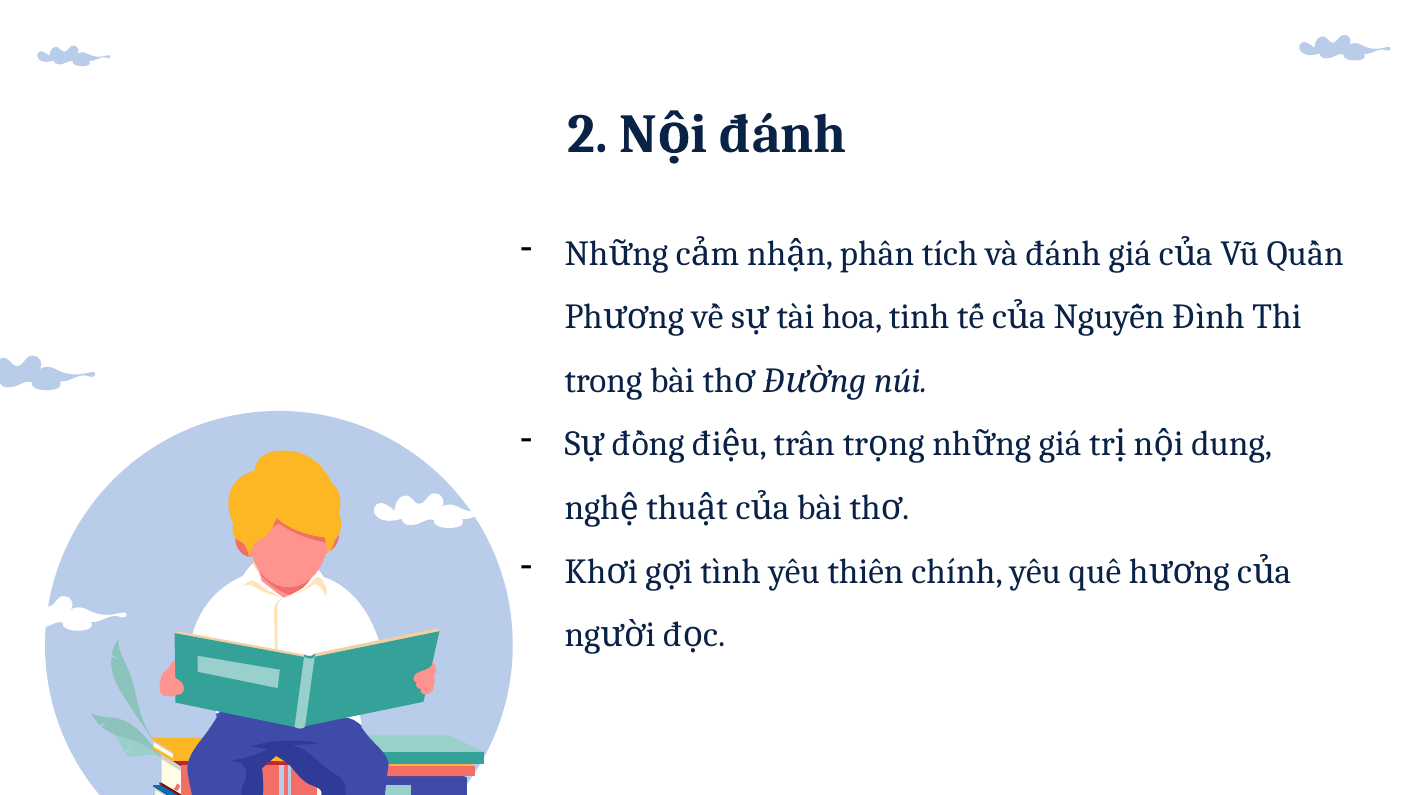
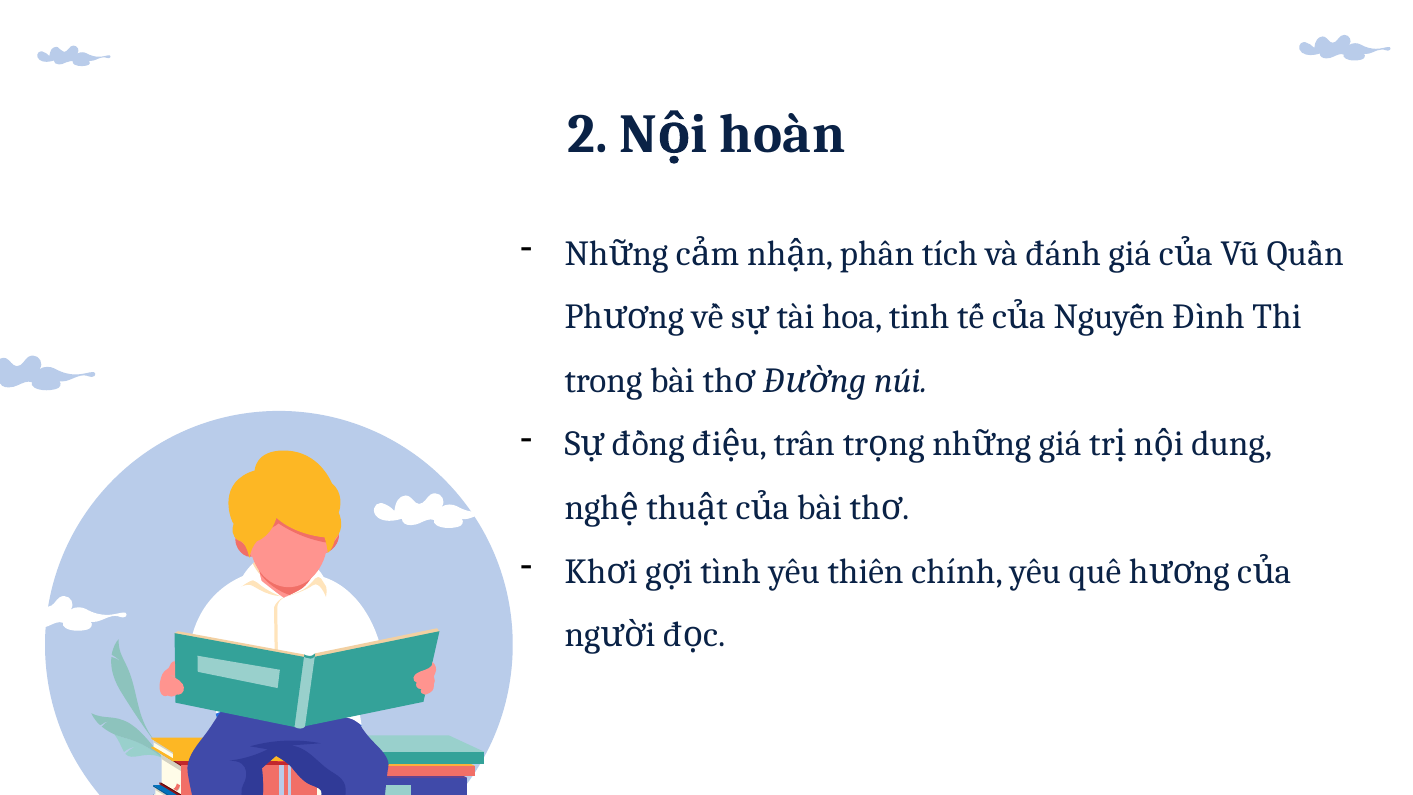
đánh: đánh -> hoàn (783, 134)
